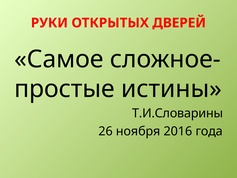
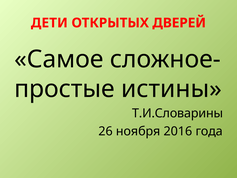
РУКИ: РУКИ -> ДЕТИ (49, 23)
